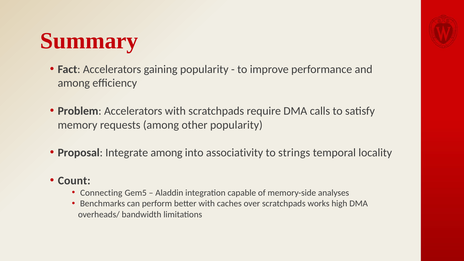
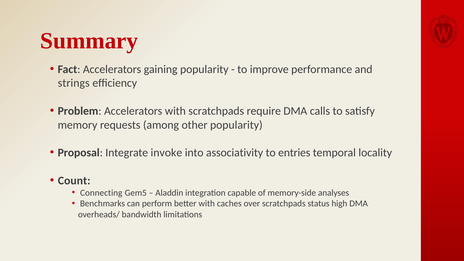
among: among -> strings (74, 83)
Integrate among: among -> invoke (166, 153)
strings: strings -> entries (294, 153)
works: works -> status (319, 204)
